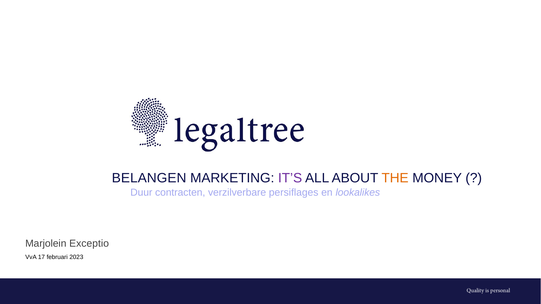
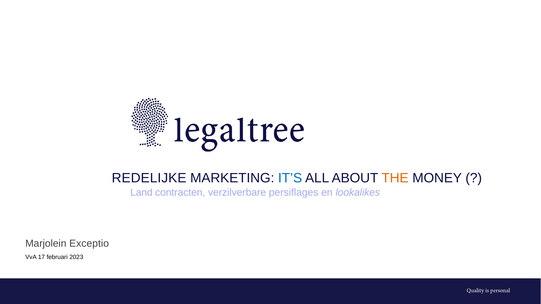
BELANGEN: BELANGEN -> REDELIJKE (149, 178)
IT’S colour: purple -> blue (290, 178)
Duur: Duur -> Land (141, 193)
